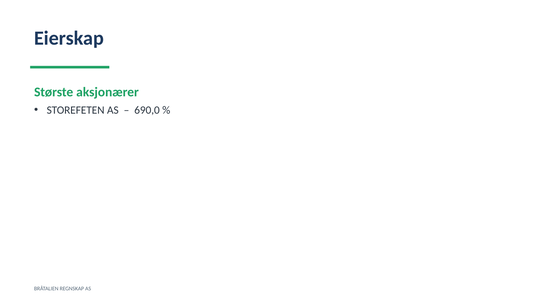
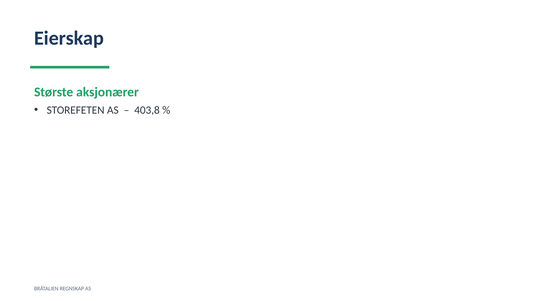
690,0: 690,0 -> 403,8 (147, 110)
